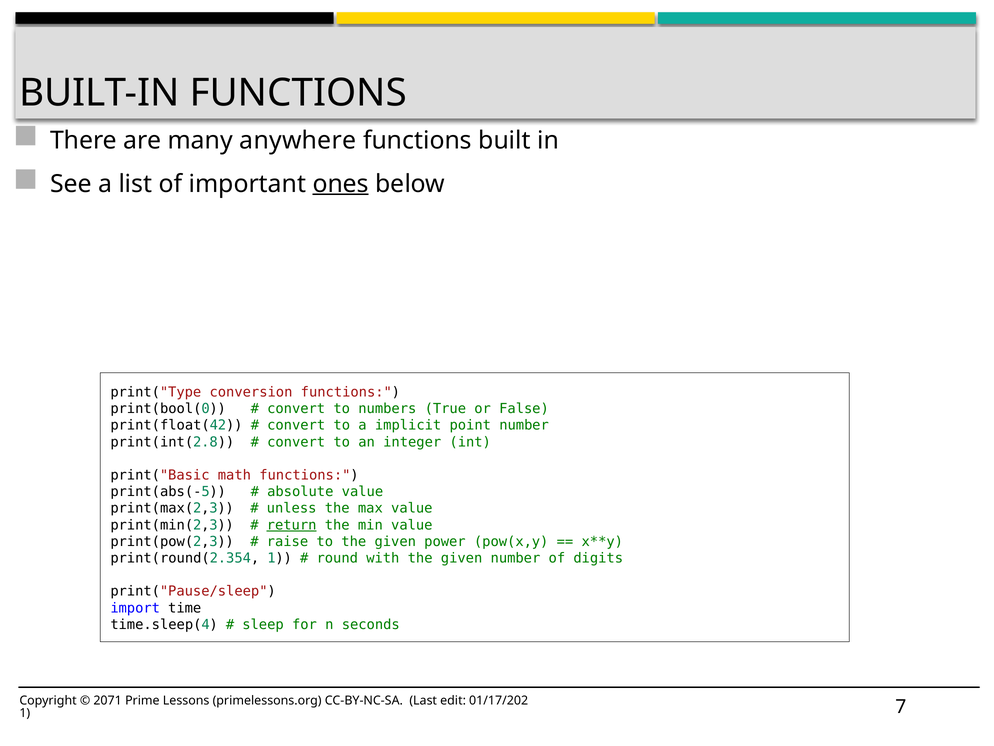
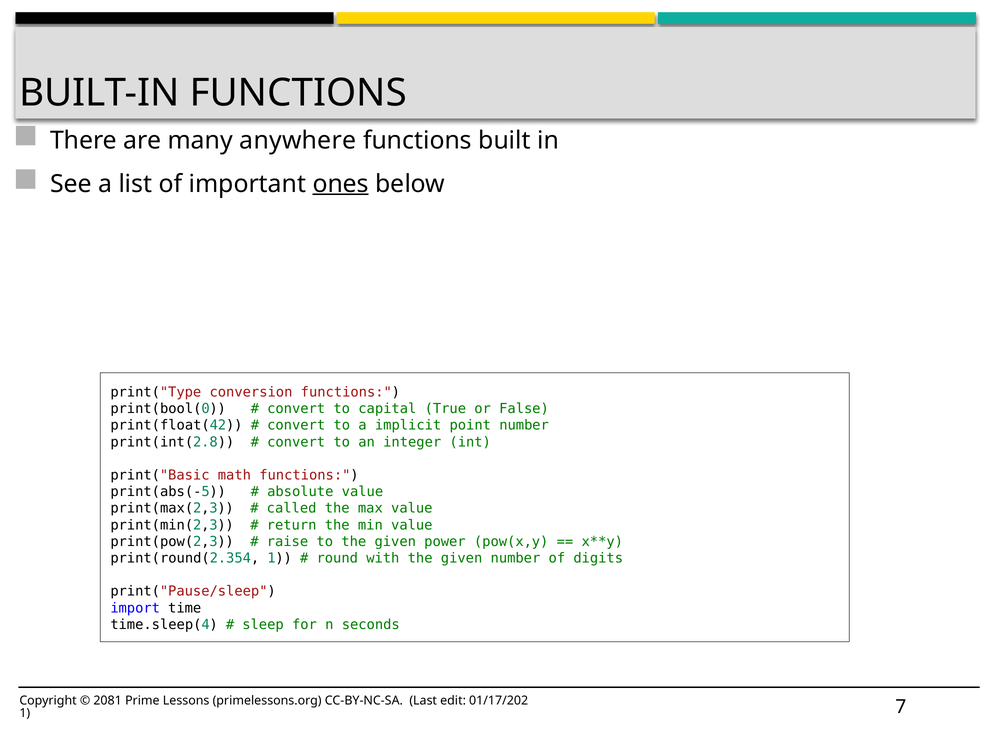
numbers: numbers -> capital (387, 408)
unless: unless -> called (292, 508)
return underline: present -> none (292, 525)
2071: 2071 -> 2081 (108, 700)
